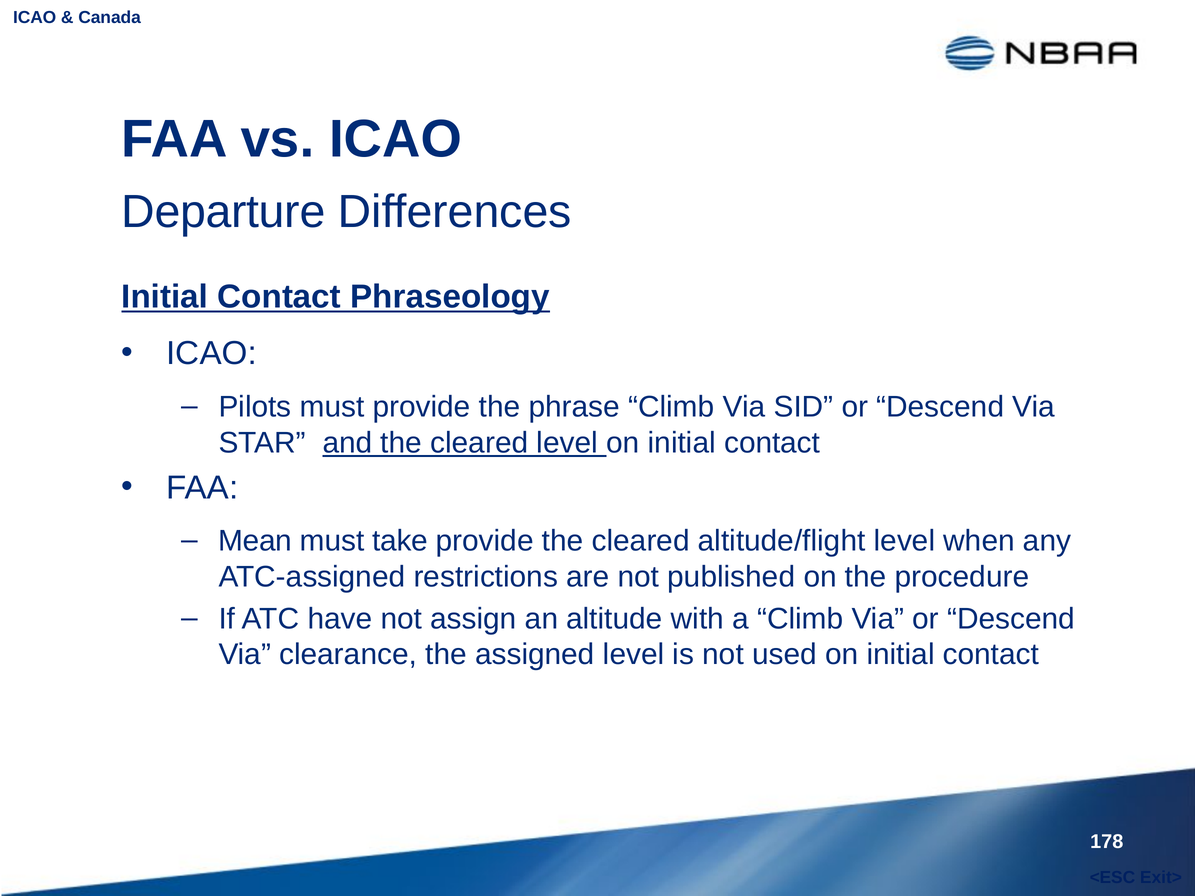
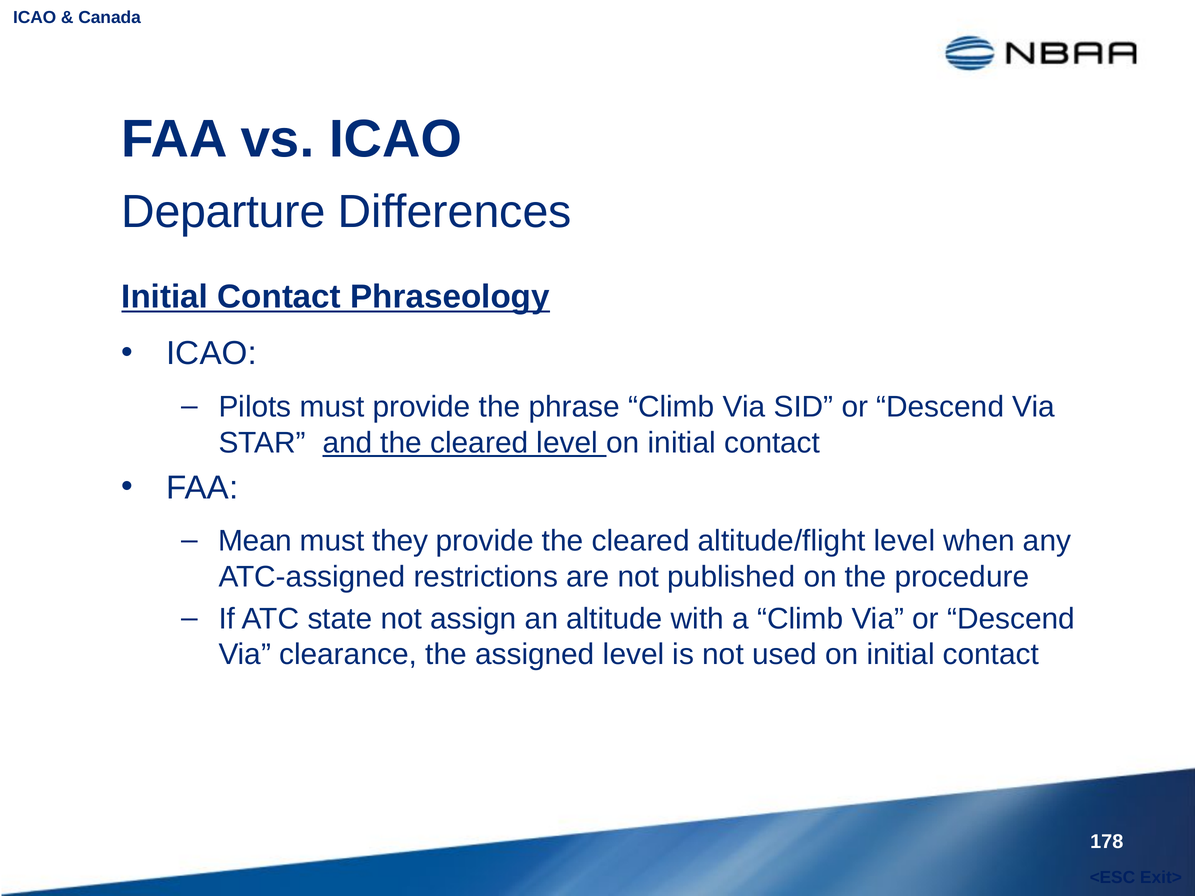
take: take -> they (400, 541)
have: have -> state (340, 619)
